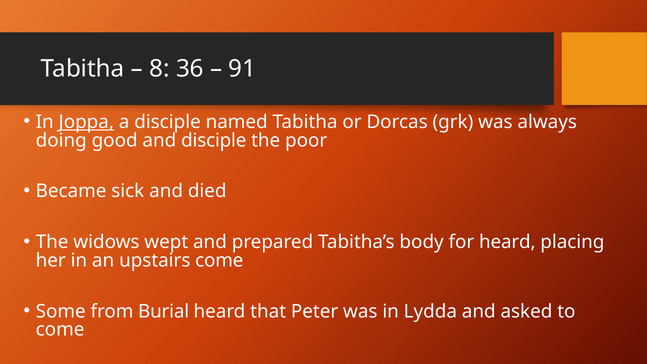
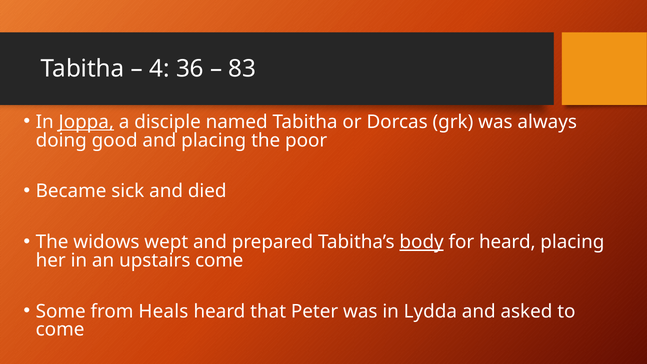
8: 8 -> 4 (160, 68)
91: 91 -> 83 (242, 68)
and disciple: disciple -> placing (214, 140)
body underline: none -> present (422, 242)
Burial: Burial -> Heals (163, 311)
